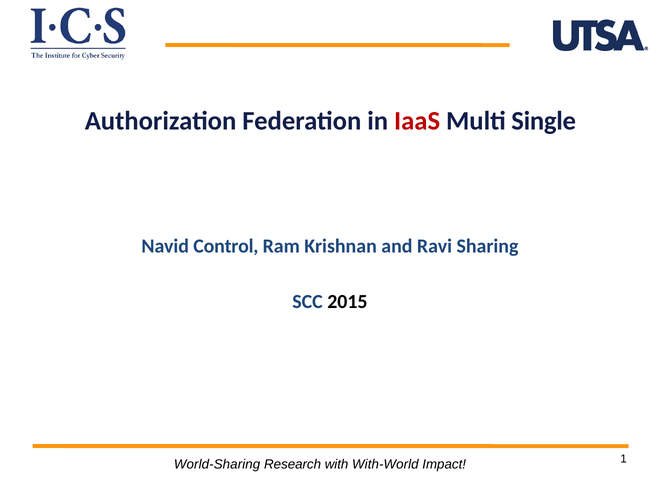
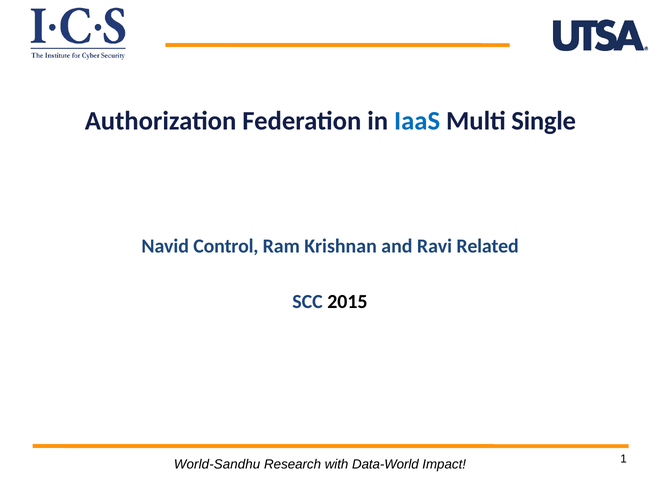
IaaS colour: red -> blue (417, 121)
Sharing: Sharing -> Related (488, 246)
World-Sharing: World-Sharing -> World-Sandhu (217, 464)
With-World: With-World -> Data-World (385, 464)
